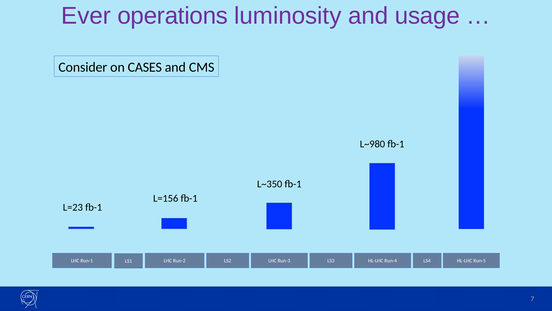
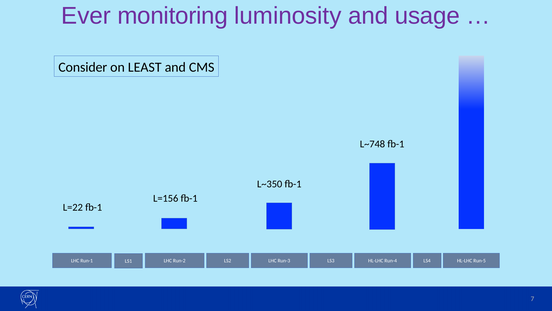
operations: operations -> monitoring (173, 16)
CASES: CASES -> LEAST (145, 67)
L~980: L~980 -> L~748 (372, 144)
L=23: L=23 -> L=22 (73, 207)
